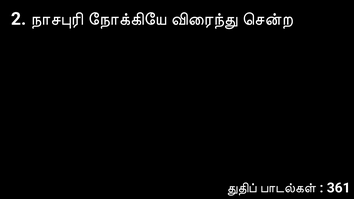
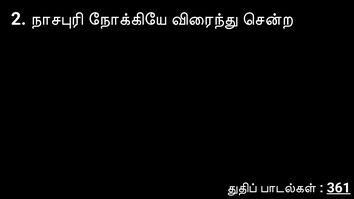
361 underline: none -> present (339, 188)
